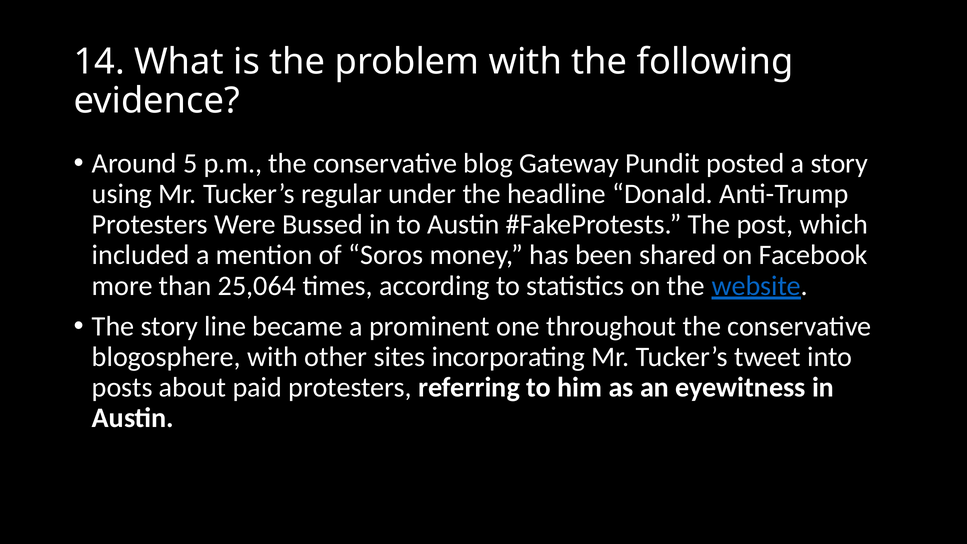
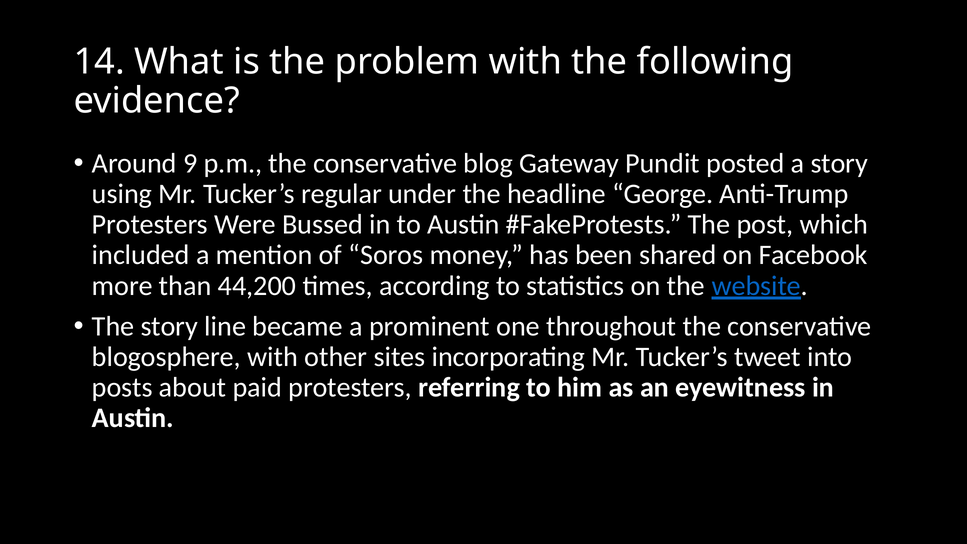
5: 5 -> 9 (190, 163)
Donald: Donald -> George (663, 194)
25,064: 25,064 -> 44,200 (257, 286)
